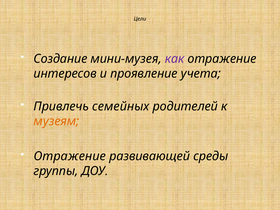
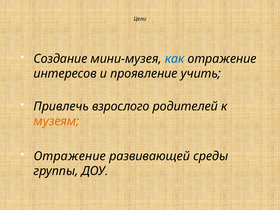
как colour: purple -> blue (175, 59)
учета: учета -> учить (201, 74)
семейных: семейных -> взрослого (121, 106)
